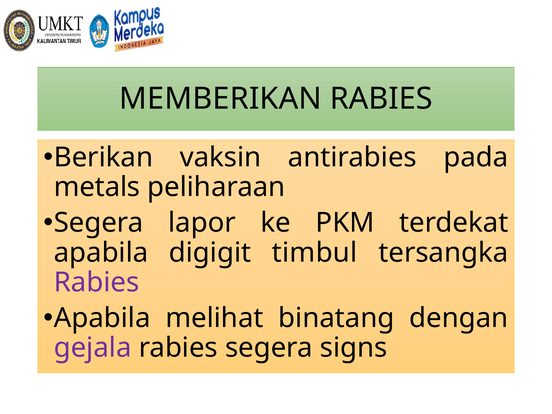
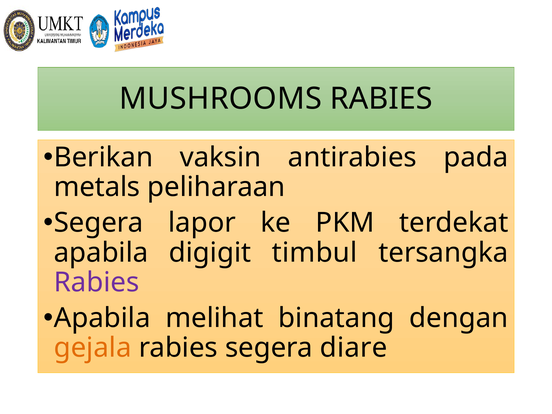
MEMBERIKAN: MEMBERIKAN -> MUSHROOMS (221, 99)
gejala colour: purple -> orange (93, 348)
signs: signs -> diare (354, 348)
